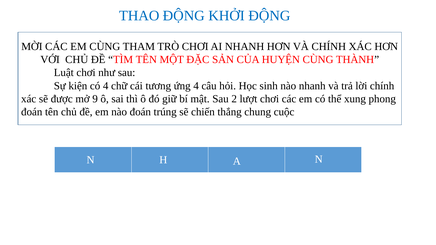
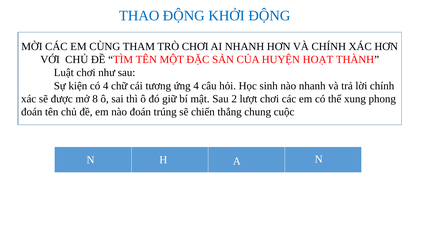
HUYỆN CÙNG: CÙNG -> HOẠT (318, 60)
9: 9 -> 8 (95, 99)
